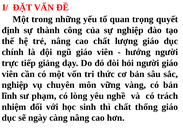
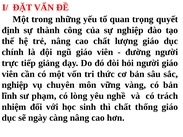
hướng: hướng -> đường (138, 52)
